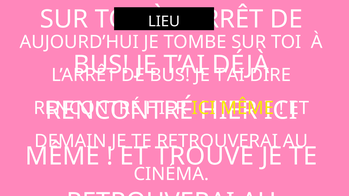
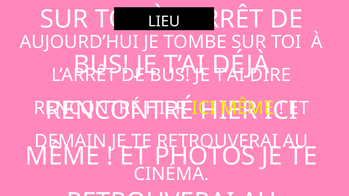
TROUVE: TROUVE -> PHOTOS (205, 157)
